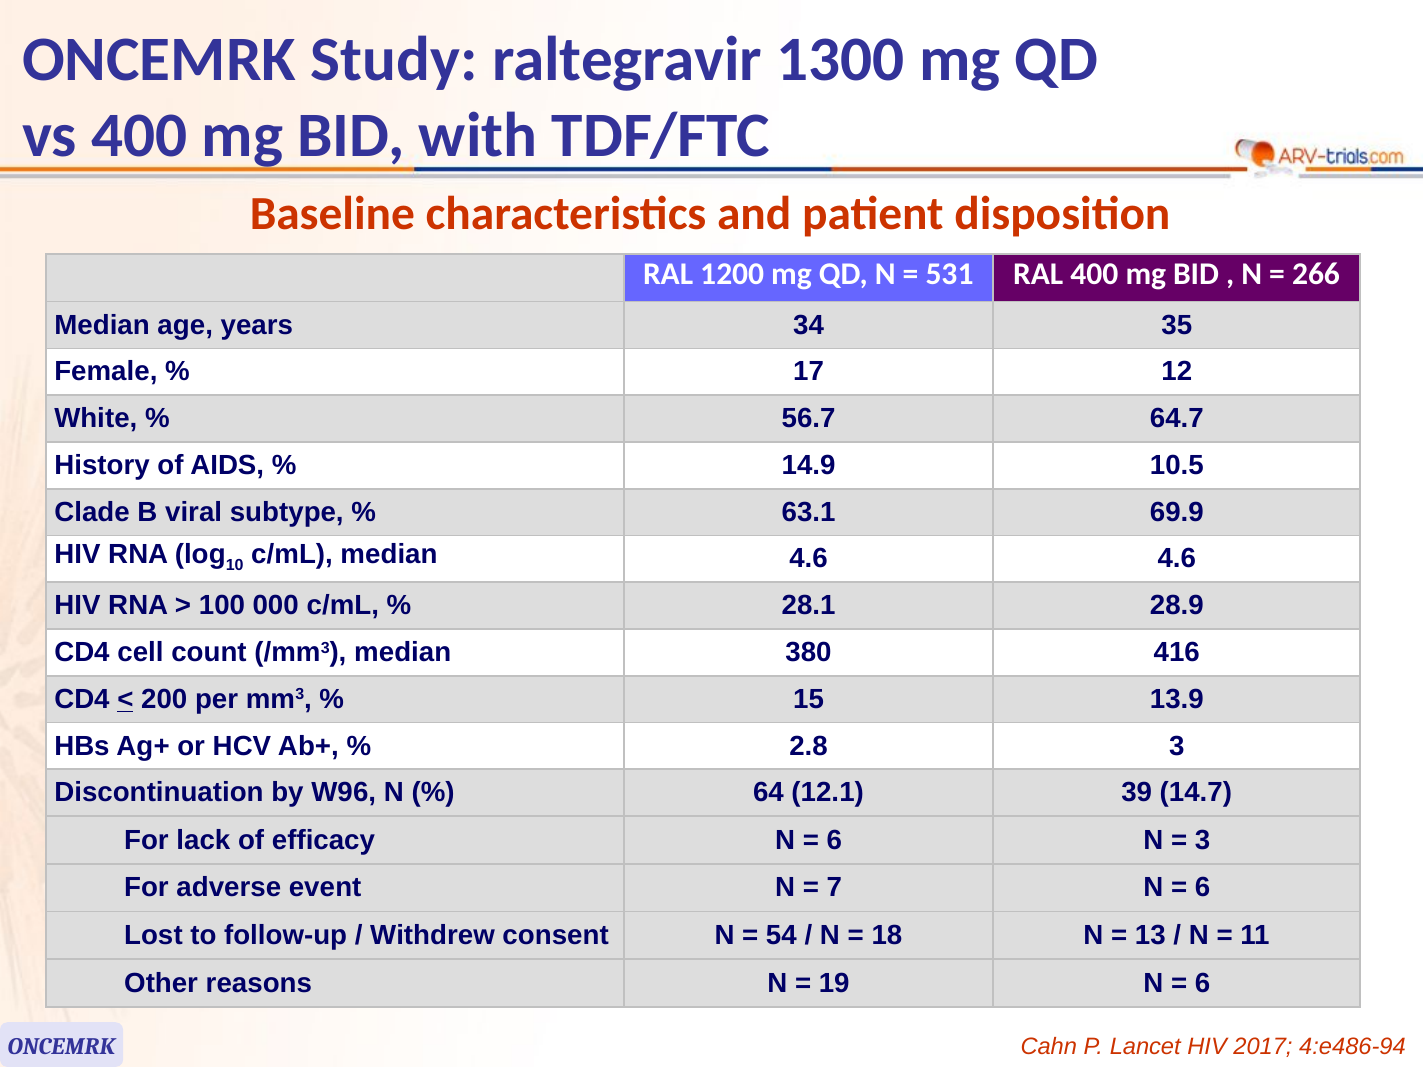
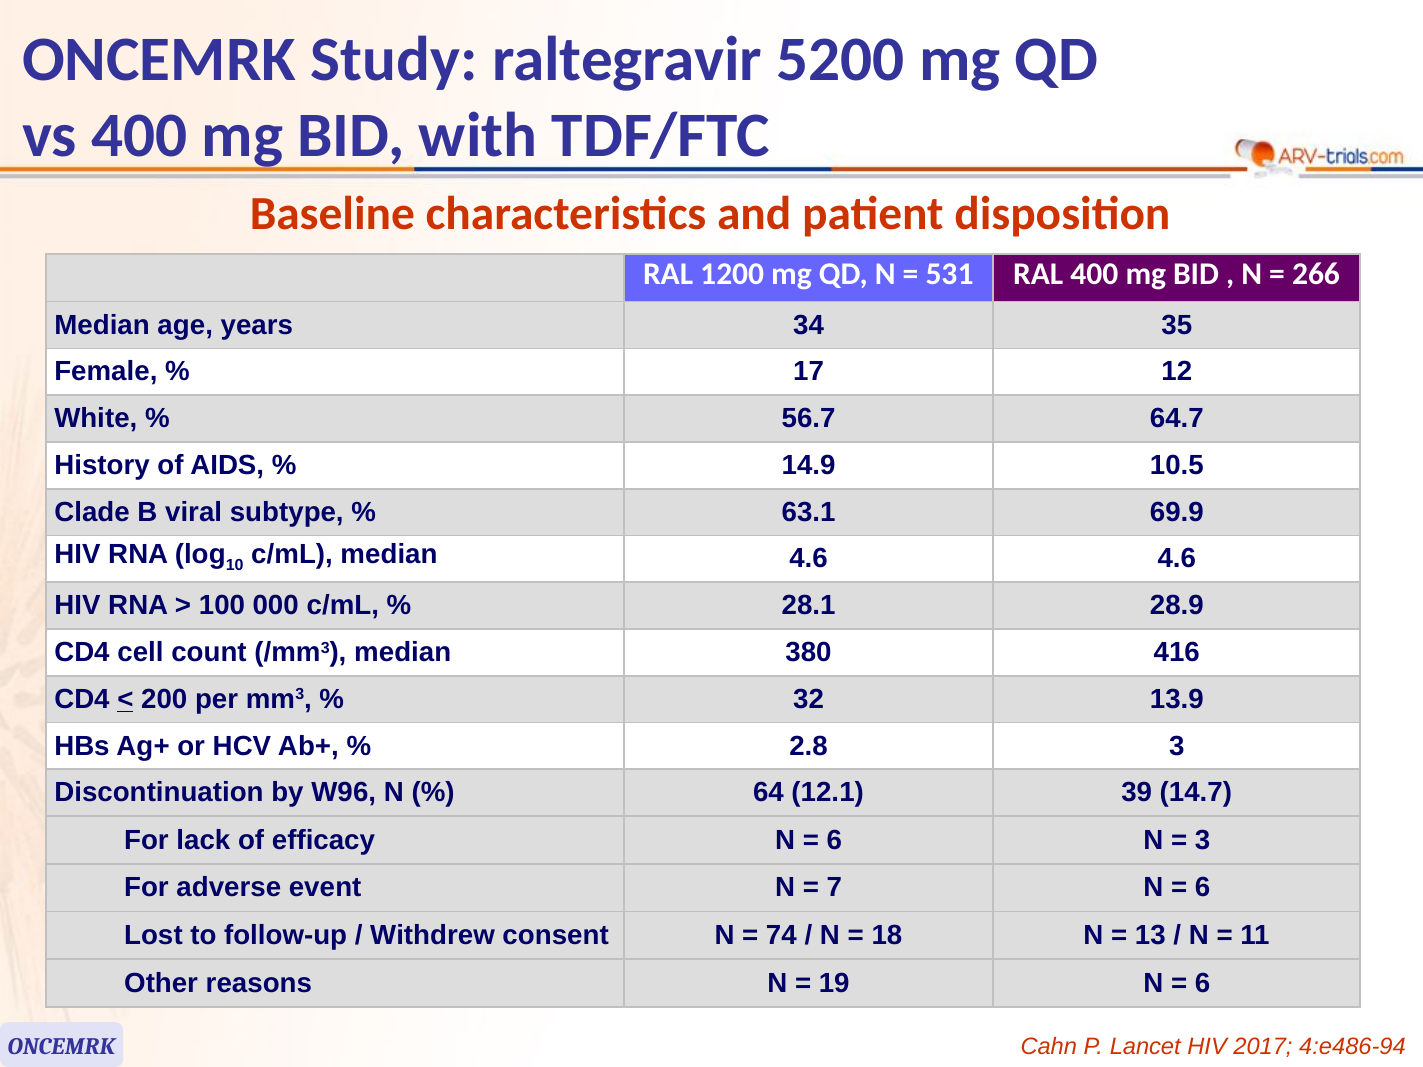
1300: 1300 -> 5200 (841, 59)
15: 15 -> 32 (809, 699)
54: 54 -> 74 (781, 936)
